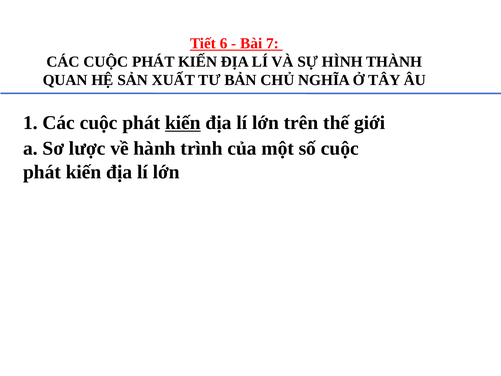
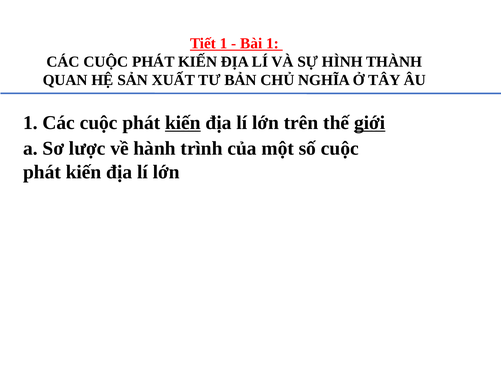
Tiết 6: 6 -> 1 (224, 43)
Bài 7: 7 -> 1 (272, 43)
giới underline: none -> present (370, 123)
